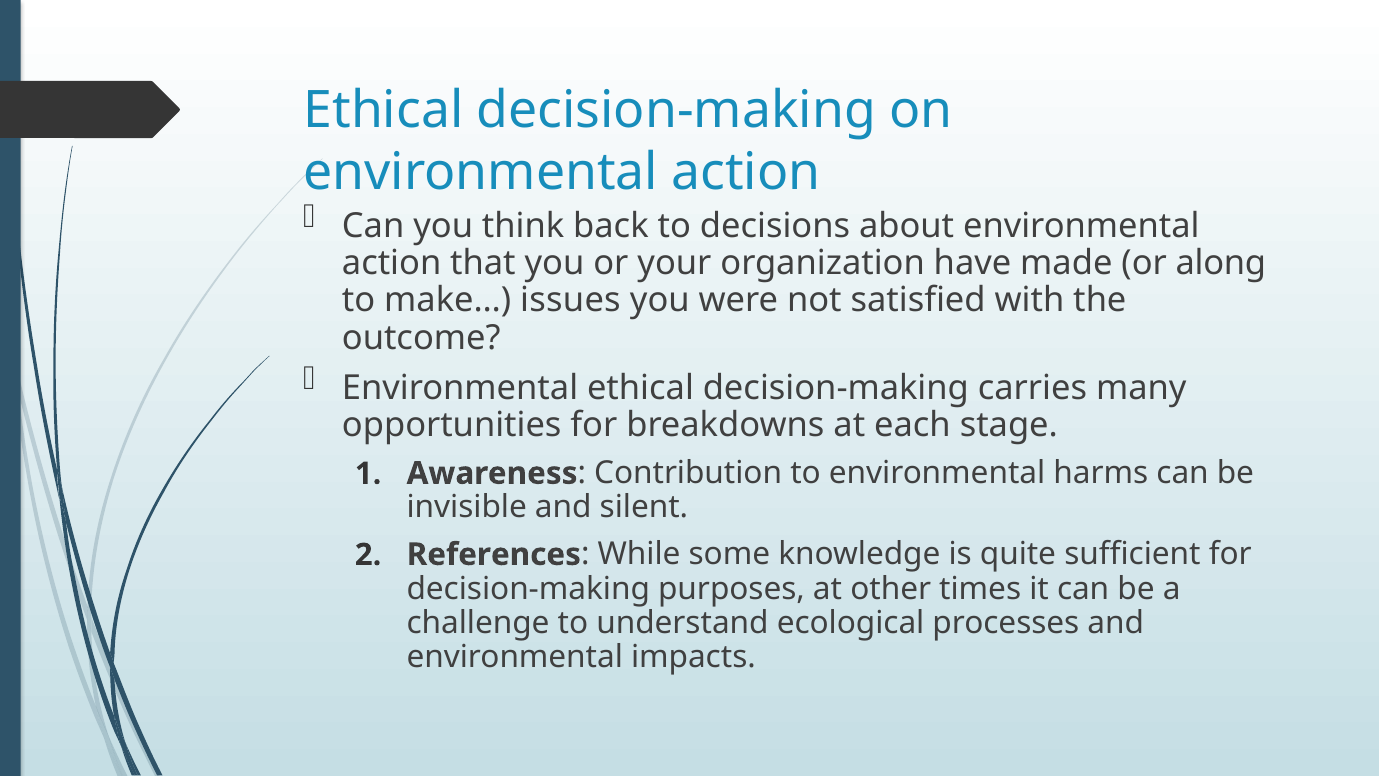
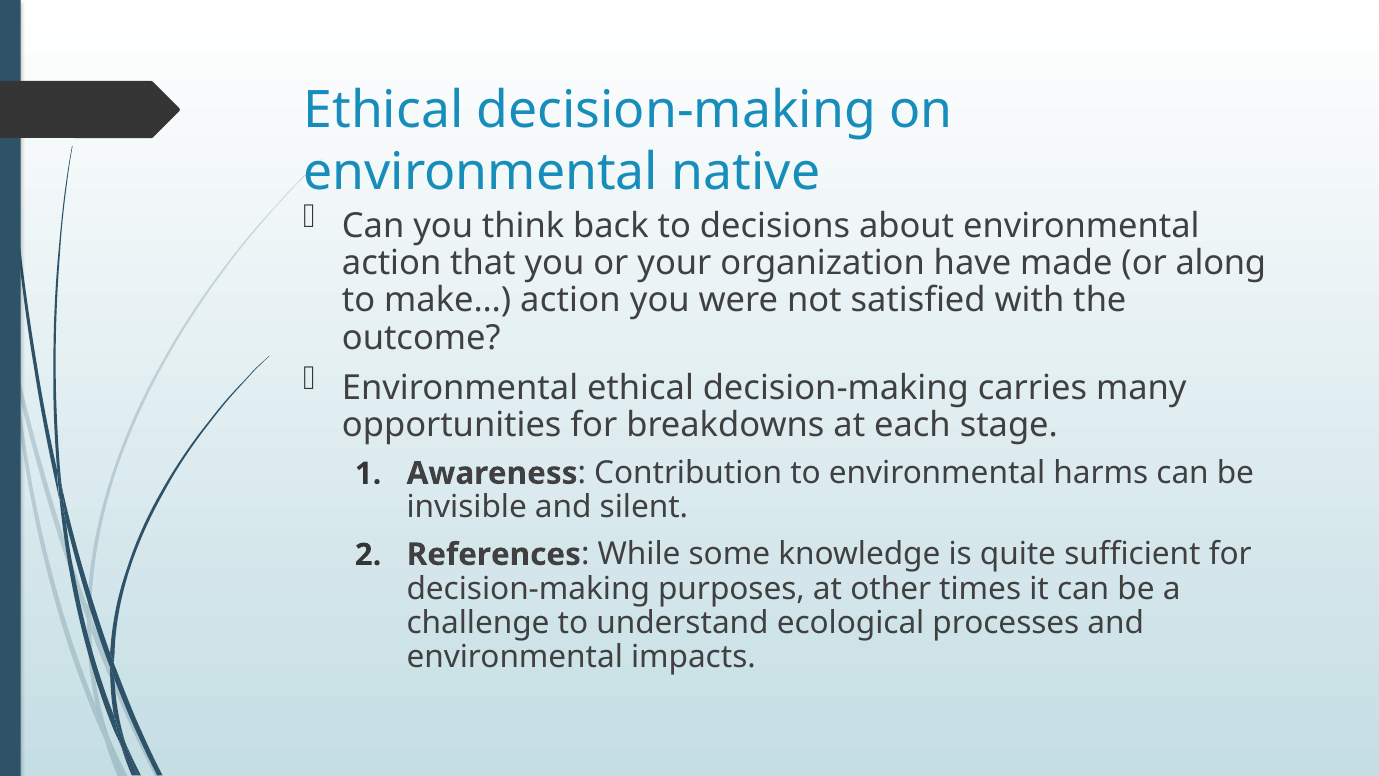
action: action -> native (746, 172)
make… issues: issues -> action (570, 300)
